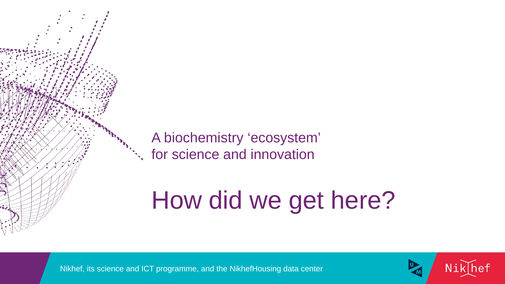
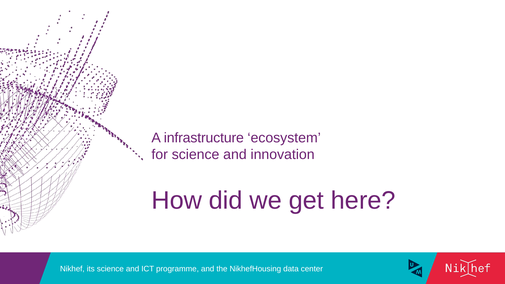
biochemistry: biochemistry -> infrastructure (204, 138)
